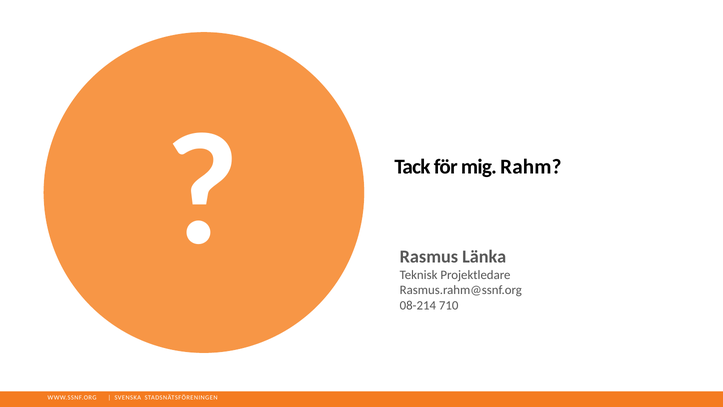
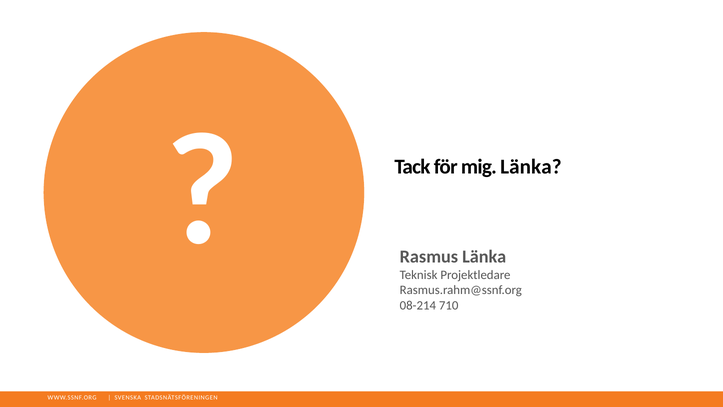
mig Rahm: Rahm -> Länka (531, 167)
